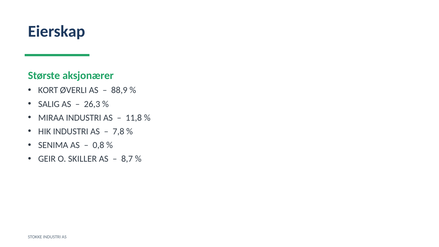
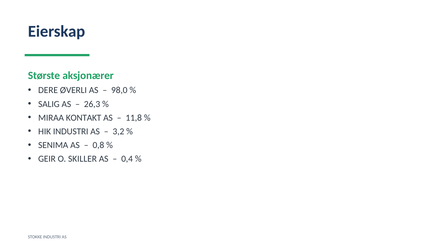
KORT: KORT -> DERE (48, 90)
88,9: 88,9 -> 98,0 (119, 90)
MIRAA INDUSTRI: INDUSTRI -> KONTAKT (84, 118)
7,8: 7,8 -> 3,2 (118, 131)
8,7: 8,7 -> 0,4 (127, 159)
